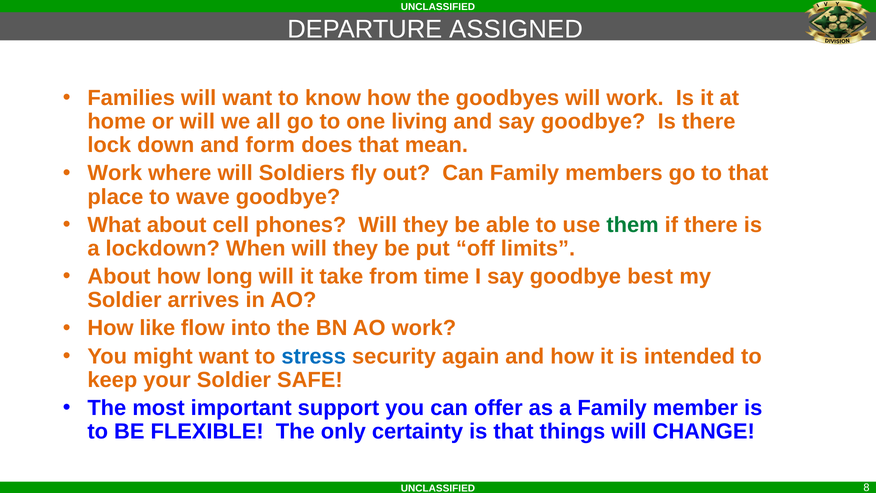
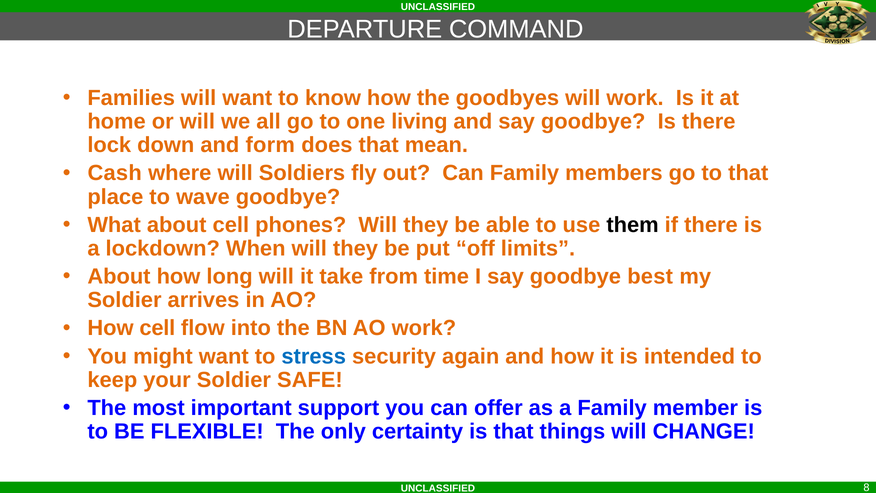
ASSIGNED: ASSIGNED -> COMMAND (516, 29)
Work: Work -> Cash (115, 173)
them colour: green -> black (633, 225)
How like: like -> cell (157, 328)
